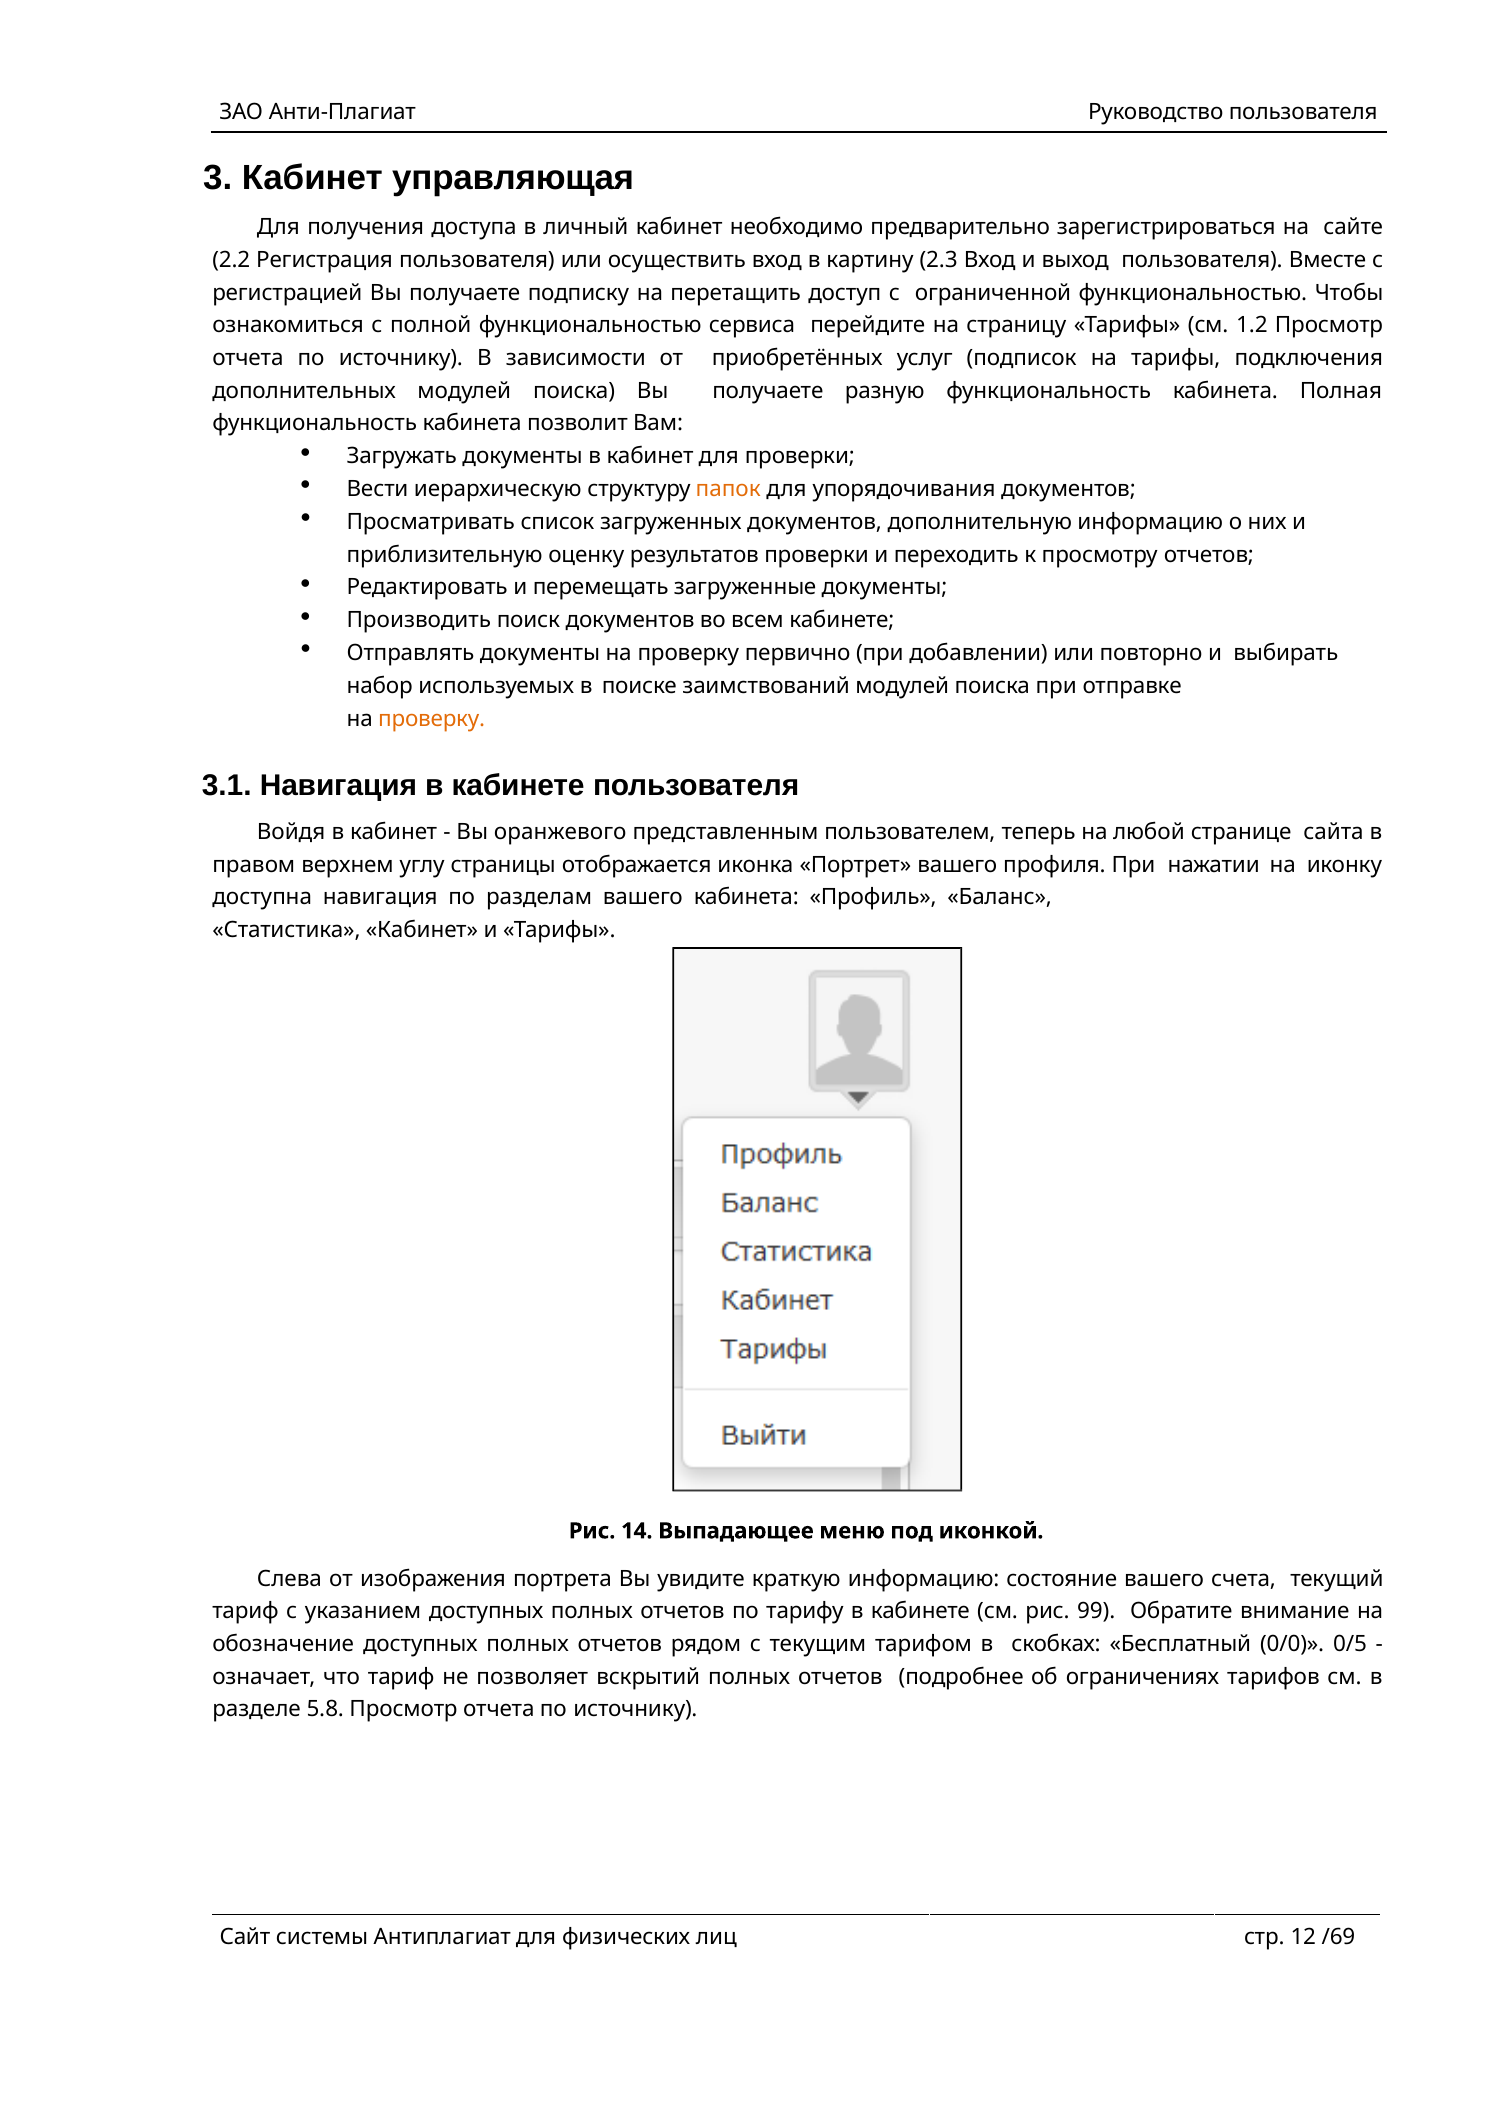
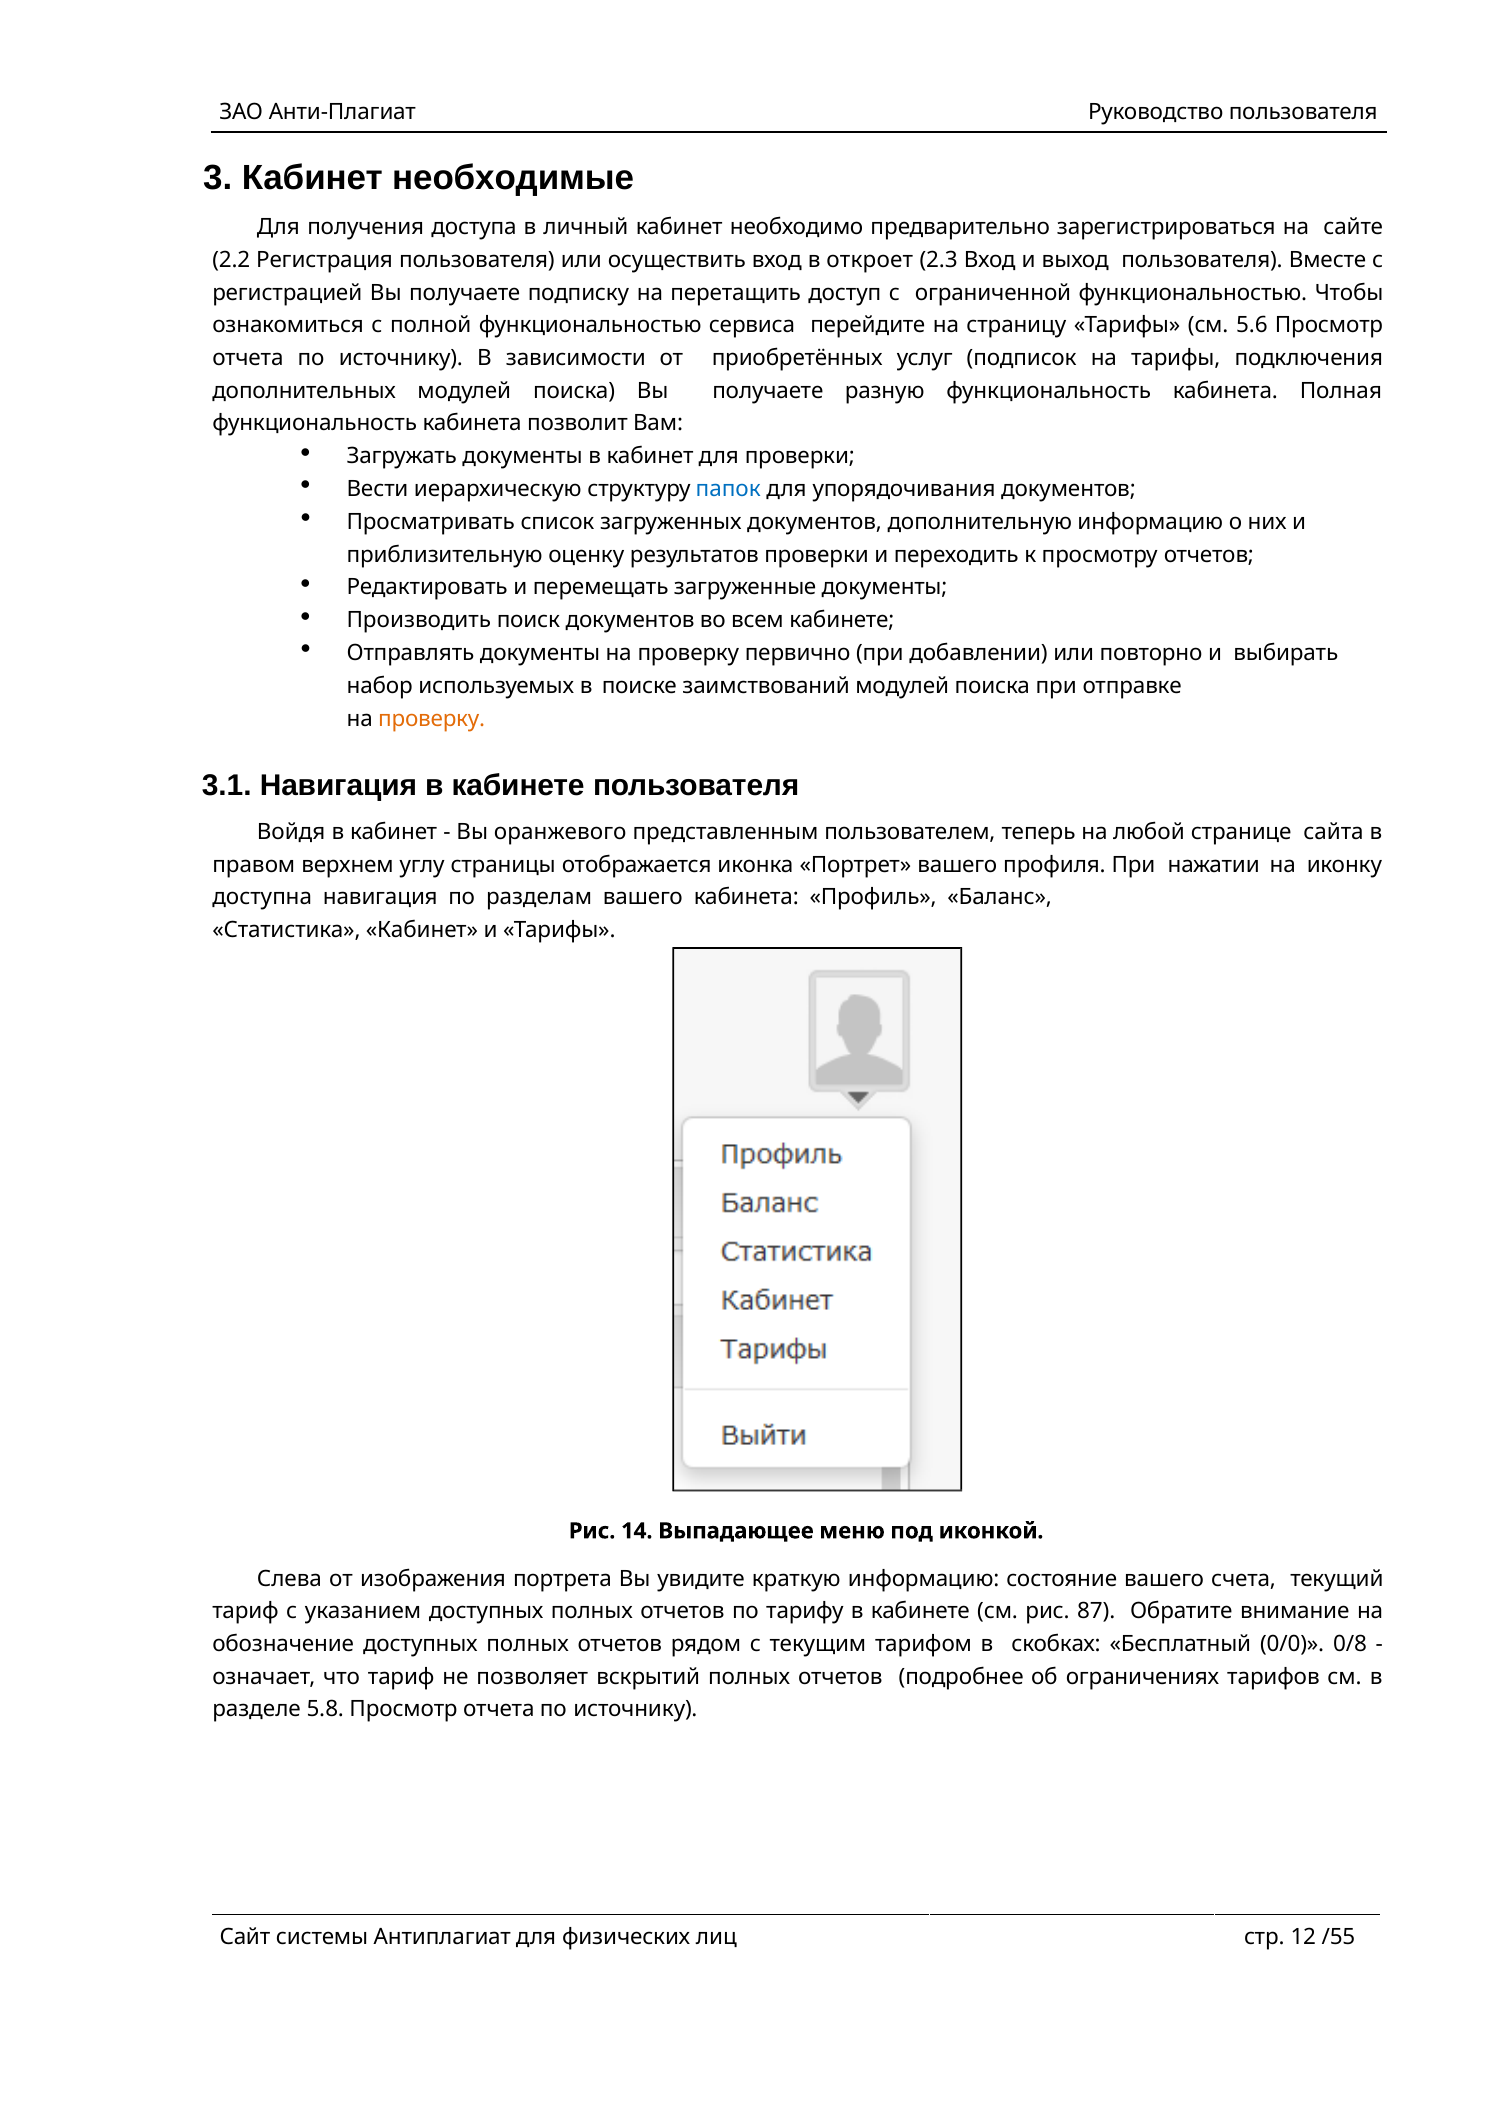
управляющая: управляющая -> необходимые (513, 178)
картину: картину -> откроет (870, 260)
1.2: 1.2 -> 5.6 (1252, 325)
папок colour: orange -> blue (728, 489)
99: 99 -> 87 (1096, 1612)
0/5: 0/5 -> 0/8 (1350, 1644)
/69: /69 -> /55 (1338, 1938)
